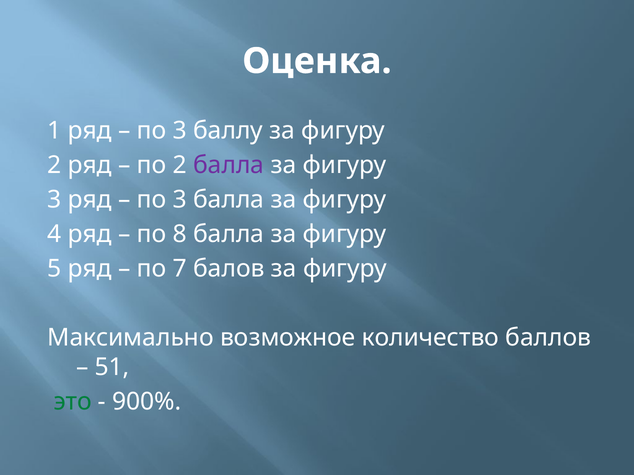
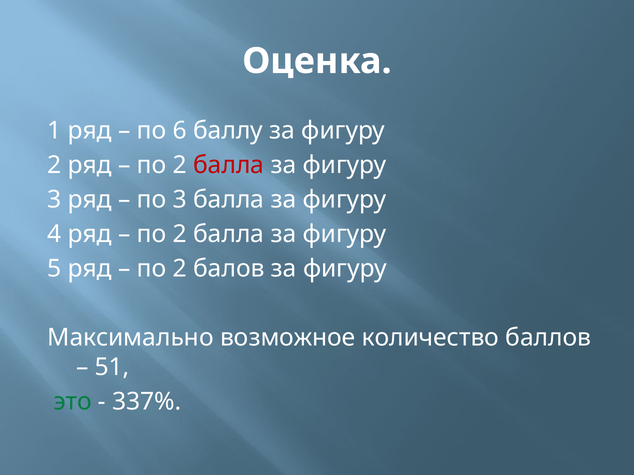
3: 3 -> 6 (180, 131)
балла colour: purple -> red (229, 165)
8: 8 -> 2 (180, 234)
7: 7 -> 2 (180, 269)
900%: 900% -> 337% (147, 402)
